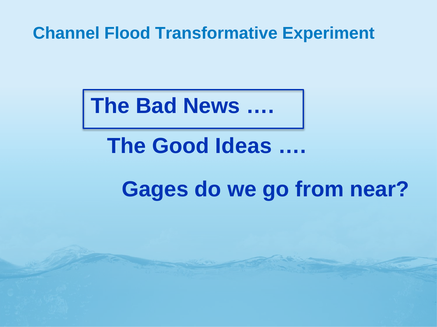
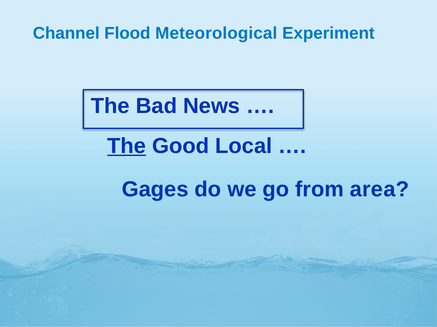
Transformative: Transformative -> Meteorological (216, 33)
The underline: none -> present (127, 146)
Ideas: Ideas -> Local (244, 146)
near: near -> area (379, 190)
